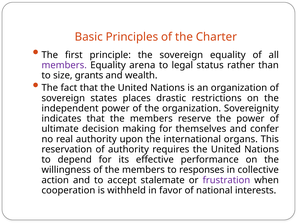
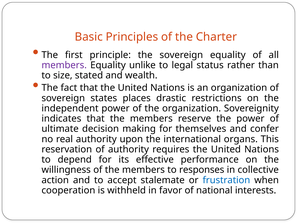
arena: arena -> unlike (142, 65)
grants: grants -> stated (89, 75)
frustration colour: purple -> blue (226, 180)
